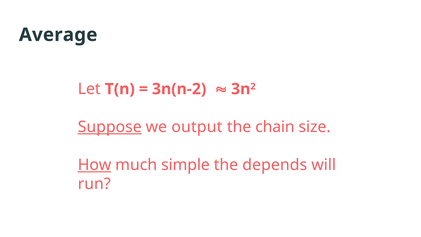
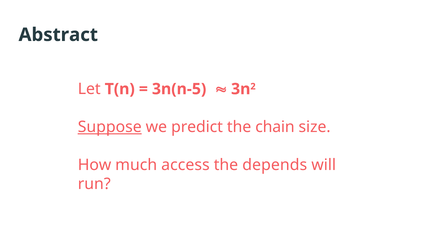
Average: Average -> Abstract (58, 35)
3n(n-2: 3n(n-2 -> 3n(n-5 (179, 89)
output: output -> predict (197, 127)
How underline: present -> none (95, 165)
simple: simple -> access (185, 165)
